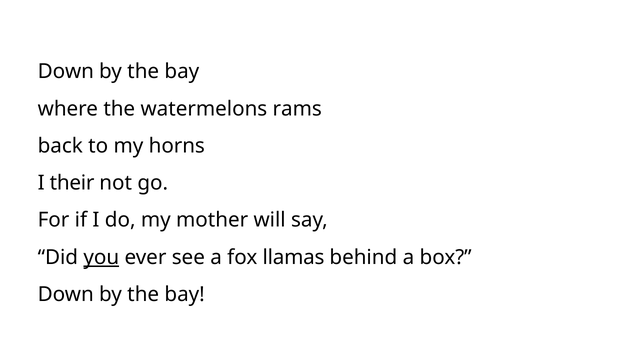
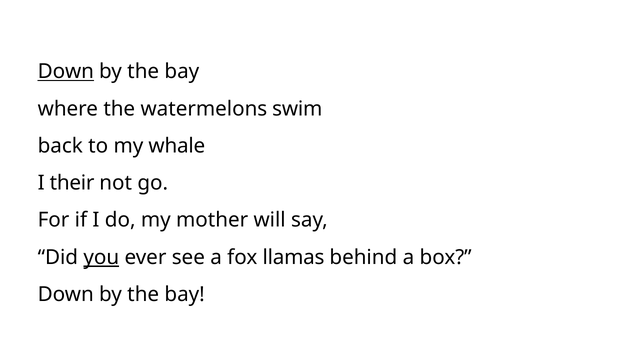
Down underline: none -> present (66, 72)
rams: rams -> swim (297, 109)
horns: horns -> whale (177, 146)
